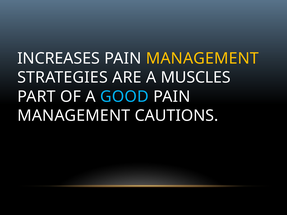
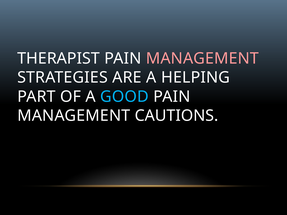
INCREASES: INCREASES -> THERAPIST (58, 58)
MANAGEMENT colour: yellow -> pink (202, 58)
MUSCLES: MUSCLES -> HELPING (196, 78)
